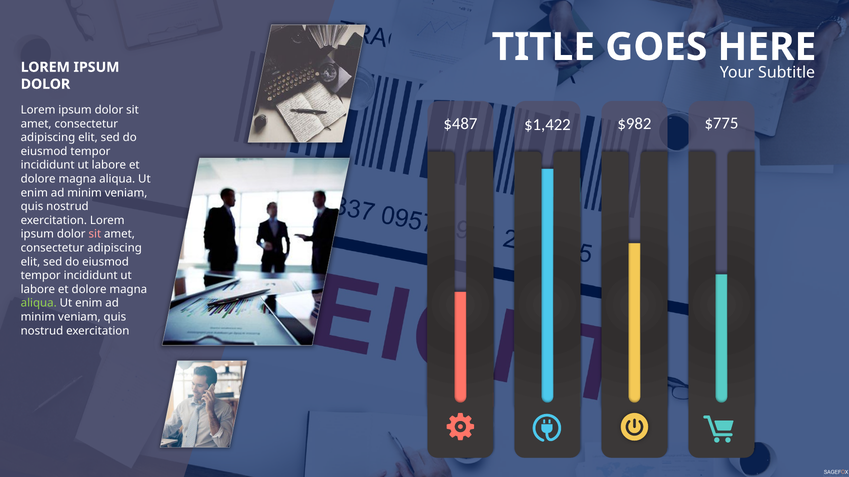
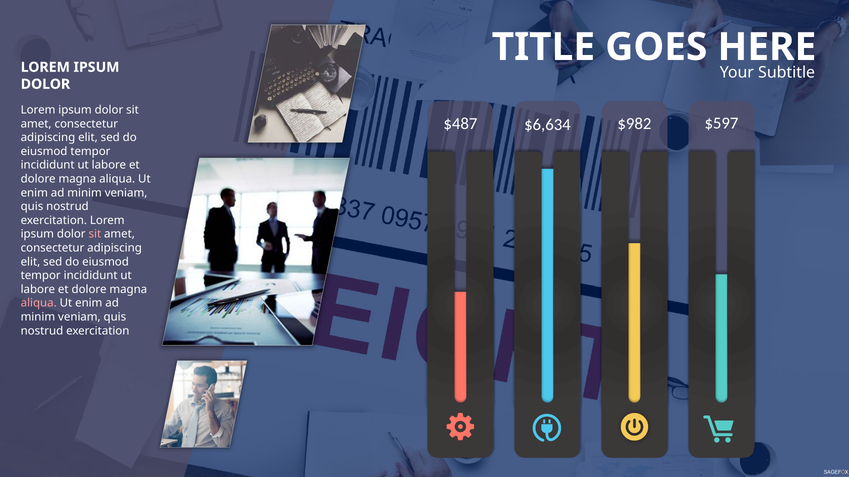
$1,422: $1,422 -> $6,634 (547, 125)
$775: $775 -> $597 (721, 123)
aliqua colour: light green -> pink (39, 303)
